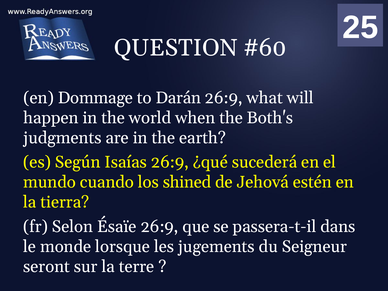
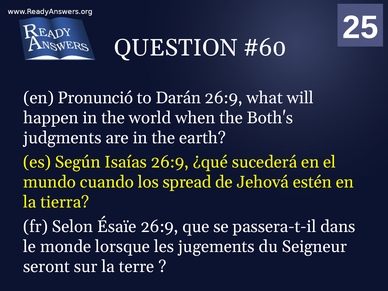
Dommage: Dommage -> Pronunció (95, 98)
shined: shined -> spread (187, 182)
